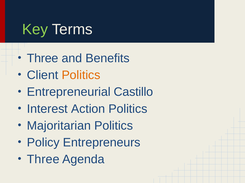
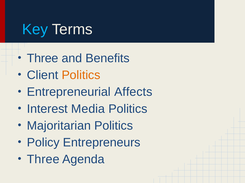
Key colour: light green -> light blue (35, 29)
Castillo: Castillo -> Affects (133, 92)
Action: Action -> Media (88, 109)
